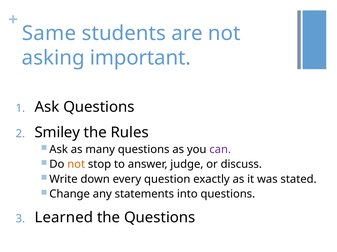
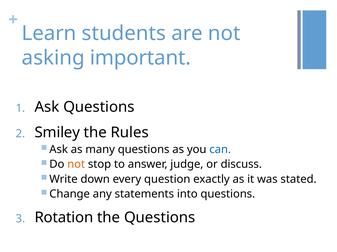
Same: Same -> Learn (49, 33)
can colour: purple -> blue (220, 150)
Learned: Learned -> Rotation (64, 218)
